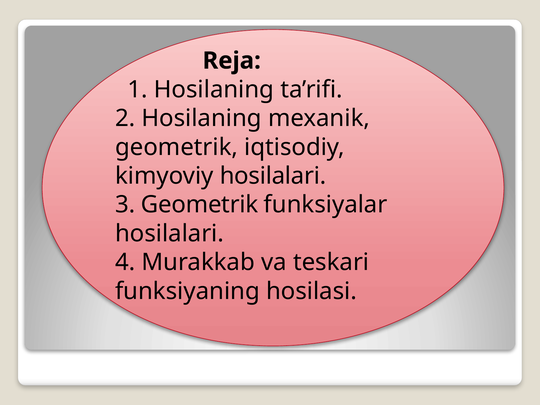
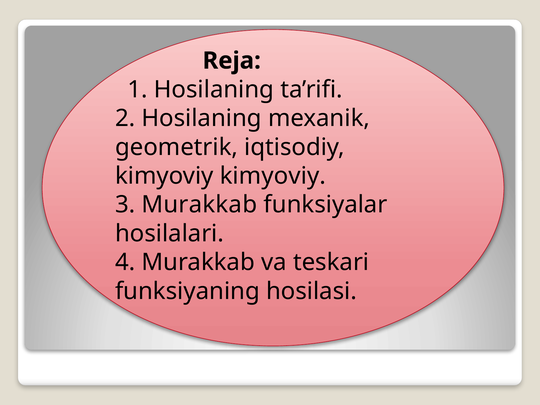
kimyoviy hosilalari: hosilalari -> kimyoviy (273, 176)
3 Geometrik: Geometrik -> Murakkab (199, 205)
